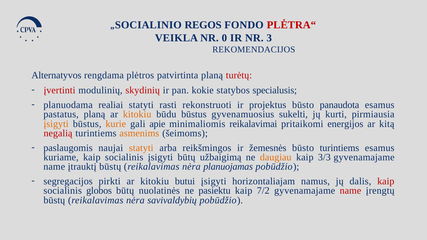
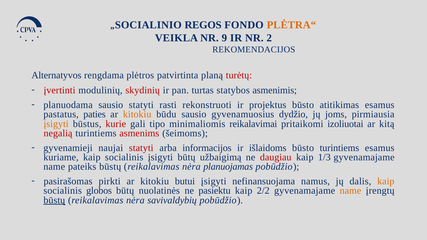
PLĖTRA“ colour: red -> orange (291, 25)
0: 0 -> 9 (224, 38)
3: 3 -> 2 (269, 38)
kokie: kokie -> turtas (203, 90)
specialusis: specialusis -> asmenimis (275, 90)
planuodama realiai: realiai -> sausio (111, 105)
panaudota: panaudota -> atitikimas (339, 105)
pastatus planą: planą -> paties (95, 114)
būdu būstus: būstus -> sausio (194, 114)
sukelti: sukelti -> dydžio (293, 114)
kurti: kurti -> joms (336, 114)
kurie colour: orange -> red (116, 124)
apie: apie -> tipo (157, 124)
energijos: energijos -> izoliuotai (345, 124)
asmenims colour: orange -> red (139, 133)
paslaugomis: paslaugomis -> gyvenamieji (68, 148)
statyti colour: orange -> red (141, 148)
reikšmingos: reikšmingos -> informacijos (207, 148)
žemesnės: žemesnės -> išlaidoms (268, 148)
daugiau colour: orange -> red (276, 157)
3/3: 3/3 -> 1/3 (324, 157)
įtrauktį: įtrauktį -> pateiks (82, 167)
segregacijos: segregacijos -> pasirašomas (68, 182)
horizontaliajam: horizontaliajam -> nefinansuojama (264, 182)
kaip colour: red -> orange (386, 182)
7/2: 7/2 -> 2/2 (263, 191)
name colour: red -> orange (350, 191)
būstų underline: none -> present (54, 200)
